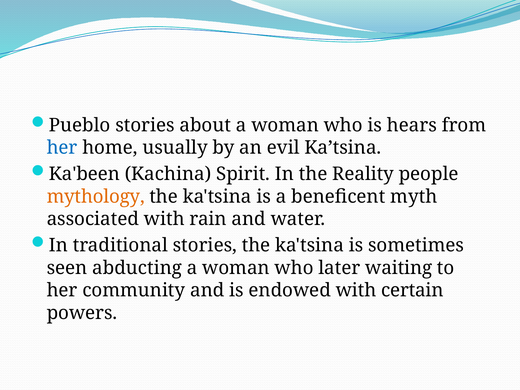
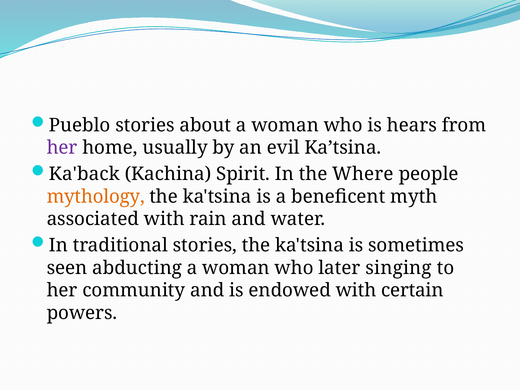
her colour: blue -> purple (62, 148)
Ka'been: Ka'been -> Ka'back (84, 174)
Reality: Reality -> Where (363, 174)
waiting: waiting -> singing (399, 268)
